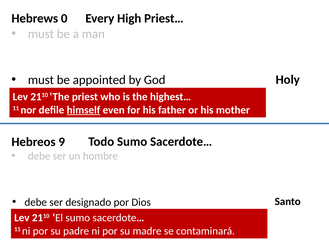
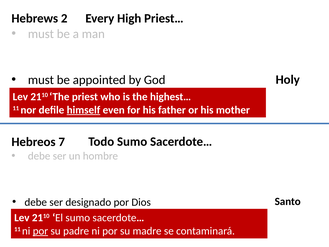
0: 0 -> 2 (64, 18)
9: 9 -> 7 (62, 142)
por underline: none -> present (40, 231)
